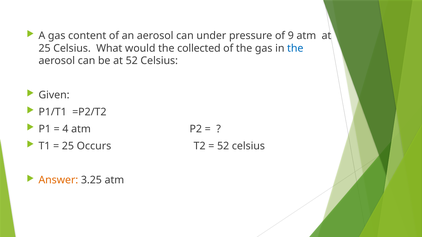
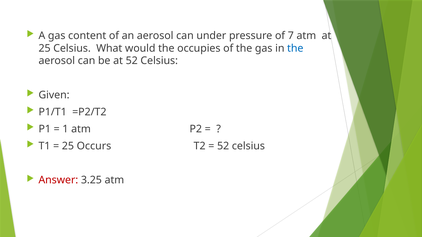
9: 9 -> 7 (291, 36)
collected: collected -> occupies (199, 48)
4: 4 -> 1 (65, 129)
Answer colour: orange -> red (58, 180)
